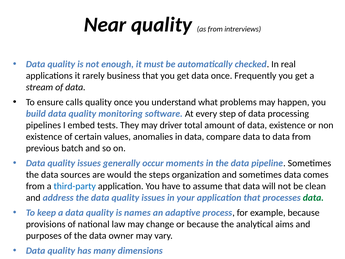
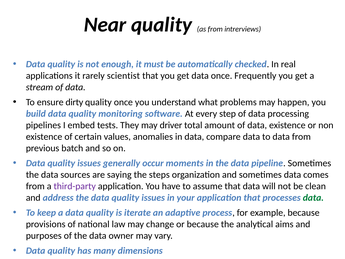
business: business -> scientist (123, 76)
calls: calls -> dirty (74, 102)
would: would -> saying (119, 175)
third-party colour: blue -> purple (75, 186)
names: names -> iterate (137, 213)
